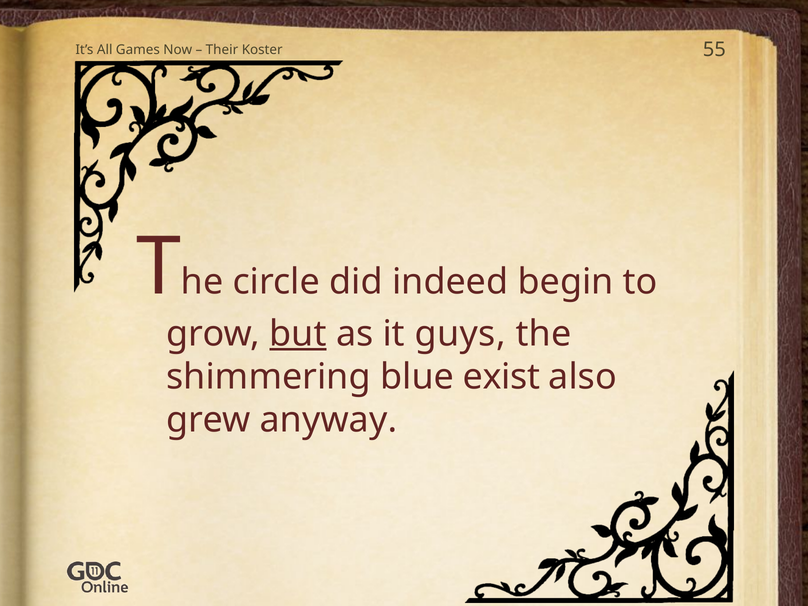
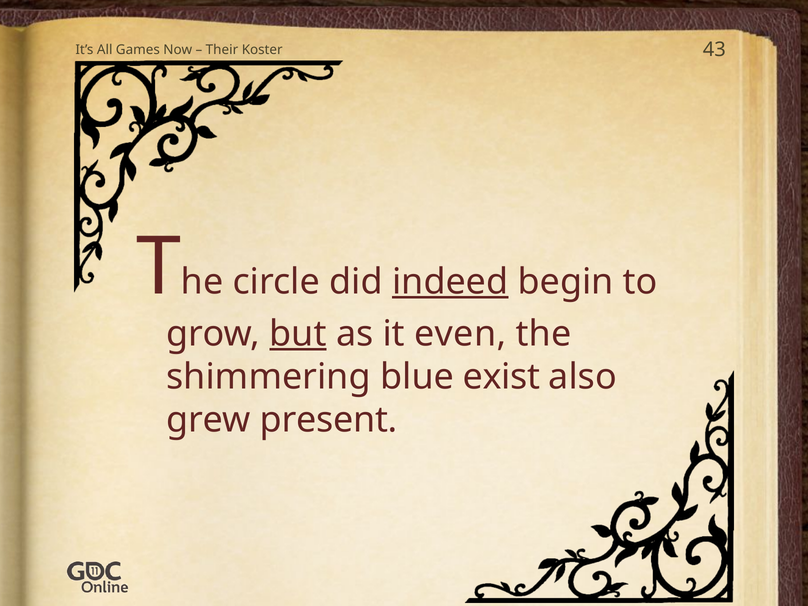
55: 55 -> 43 (714, 50)
indeed underline: none -> present (450, 282)
guys: guys -> even (460, 334)
anyway: anyway -> present (329, 420)
